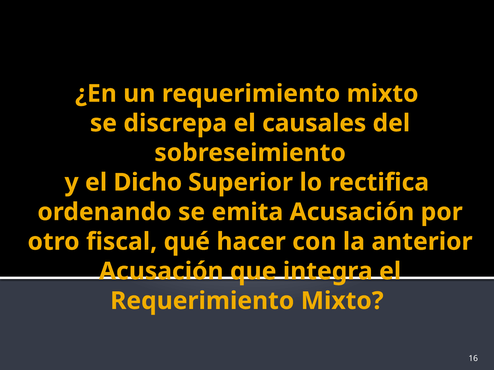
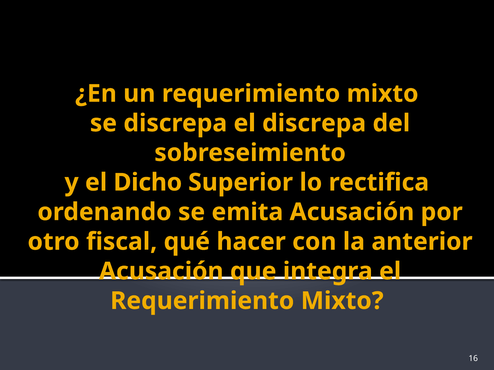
el causales: causales -> discrepa (314, 123)
